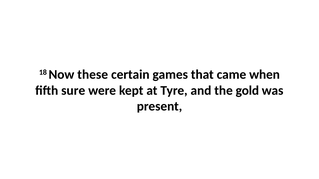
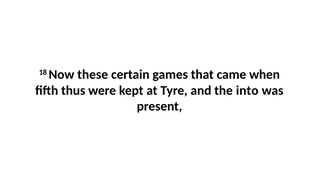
sure: sure -> thus (73, 91)
gold: gold -> into (247, 91)
